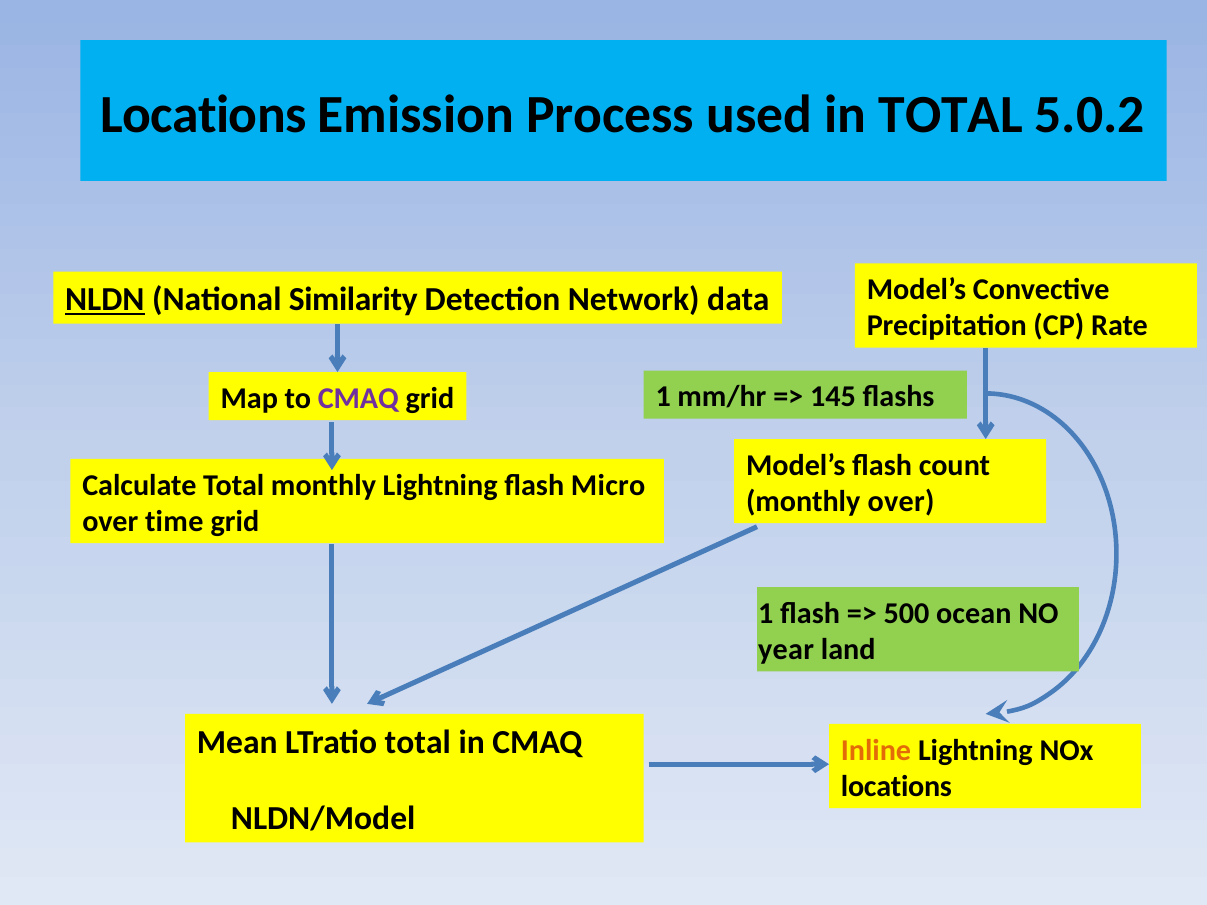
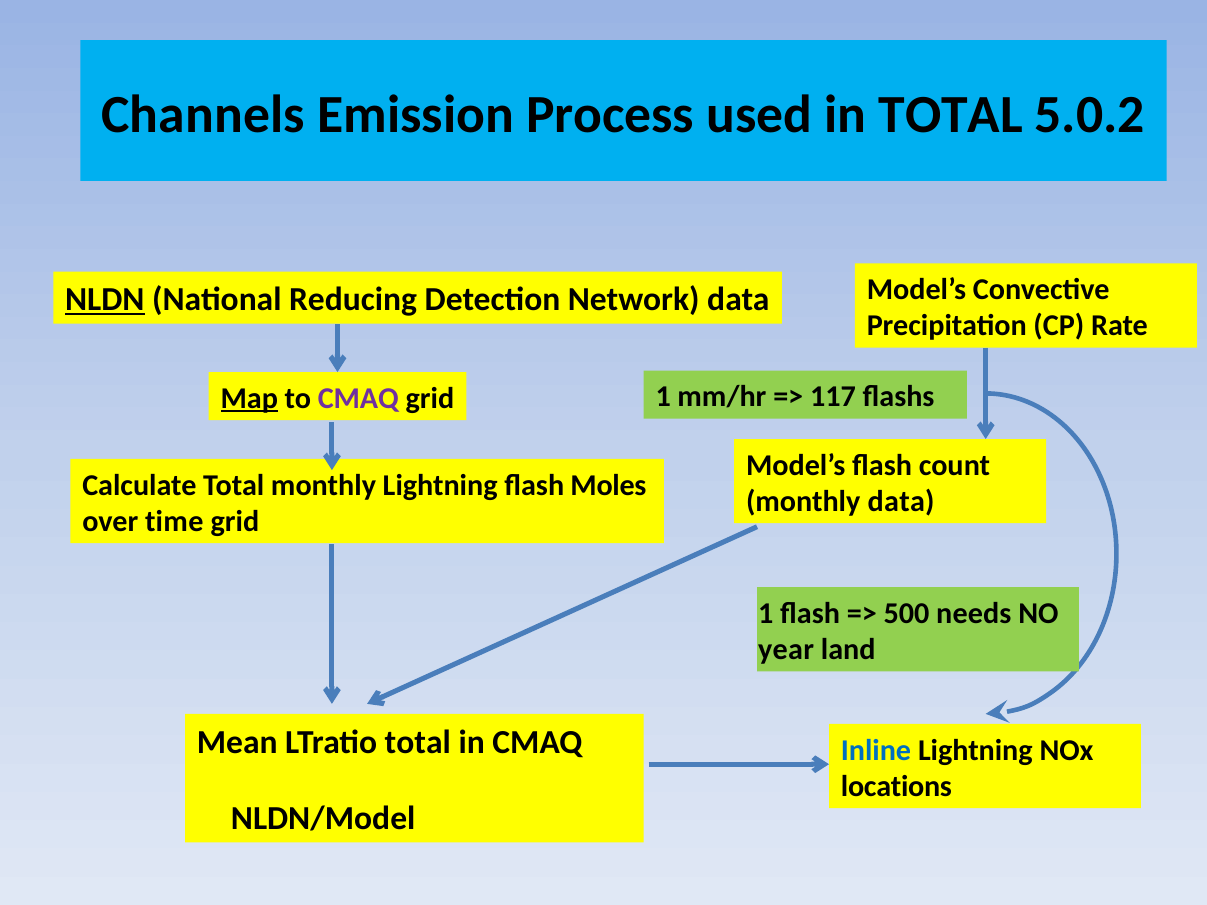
Locations: Locations -> Channels (203, 114)
Similarity: Similarity -> Reducing (353, 300)
145: 145 -> 117 (833, 397)
Map underline: none -> present (249, 398)
Micro: Micro -> Moles (608, 485)
monthly over: over -> data (901, 501)
ocean: ocean -> needs (974, 614)
Inline colour: orange -> blue (876, 750)
